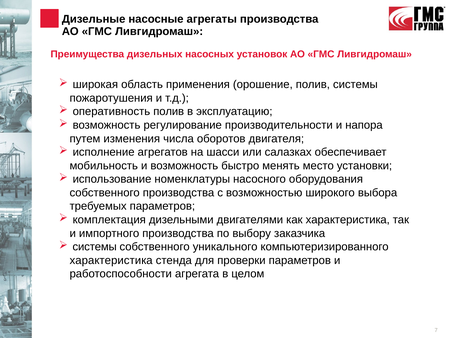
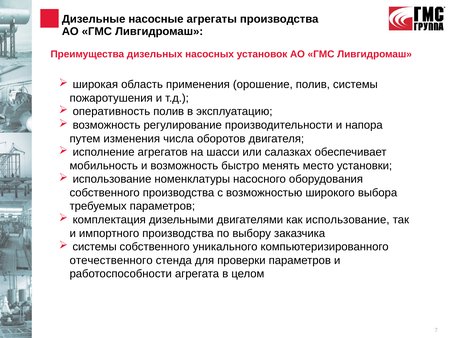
как характеристика: характеристика -> использование (348, 220)
характеристика: характеристика -> отечественного (111, 261)
